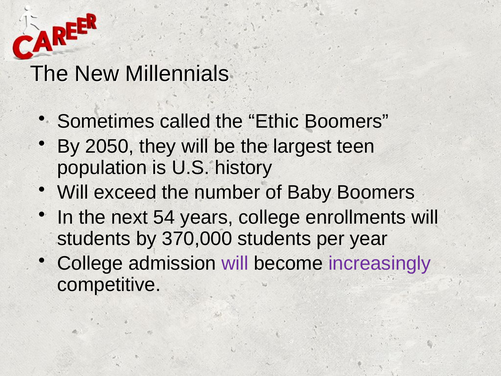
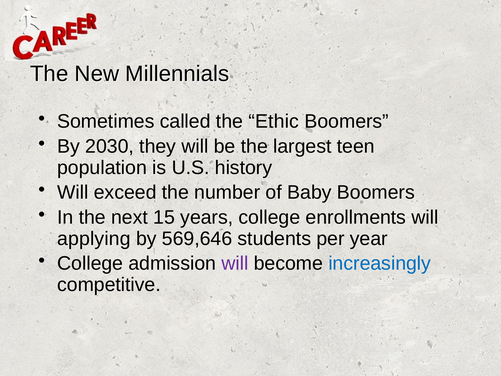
2050: 2050 -> 2030 (110, 146)
54: 54 -> 15 (164, 217)
students: students -> applying (94, 238)
370,000: 370,000 -> 569,646 (197, 238)
increasingly colour: purple -> blue (380, 263)
